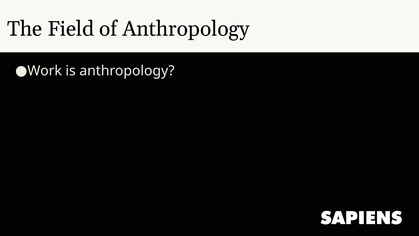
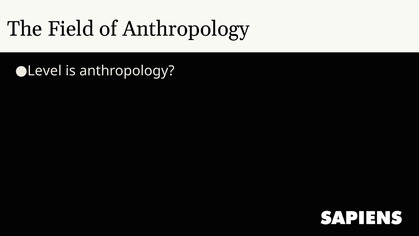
Work: Work -> Level (45, 71)
